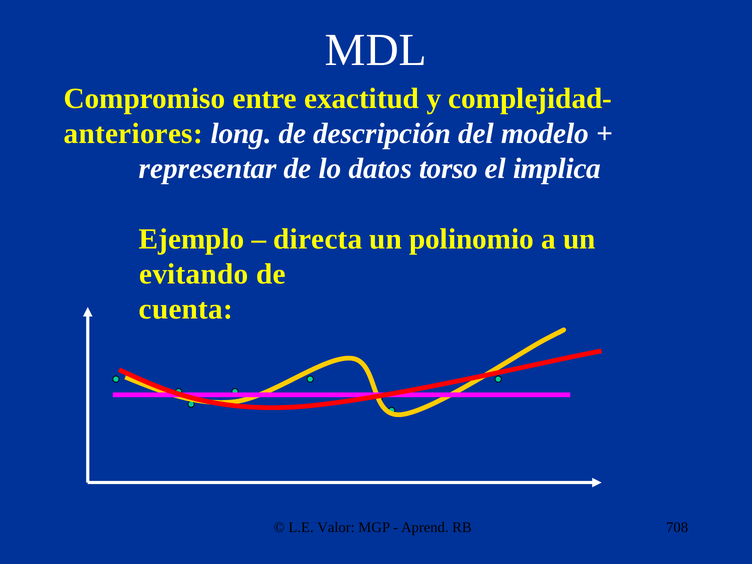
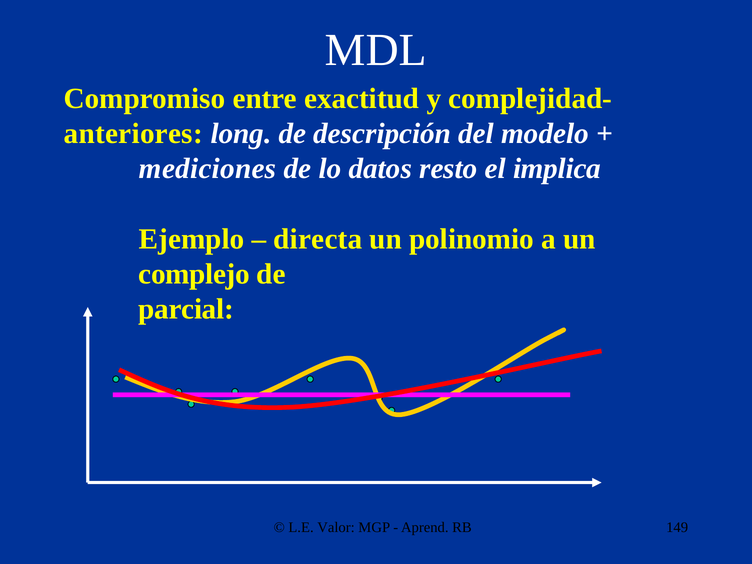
representar: representar -> mediciones (208, 169)
torso: torso -> resto (448, 169)
evitando: evitando -> complejo (194, 274)
cuenta: cuenta -> parcial (186, 309)
708: 708 -> 149 (677, 527)
